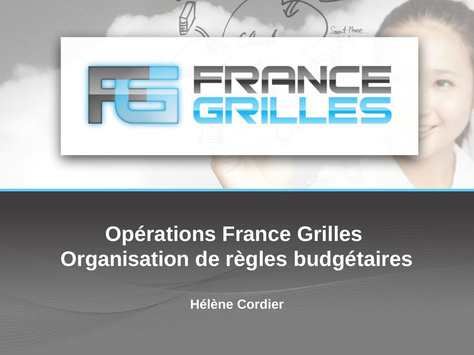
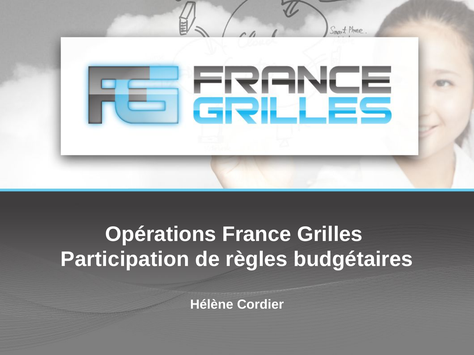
Organisation: Organisation -> Participation (125, 260)
